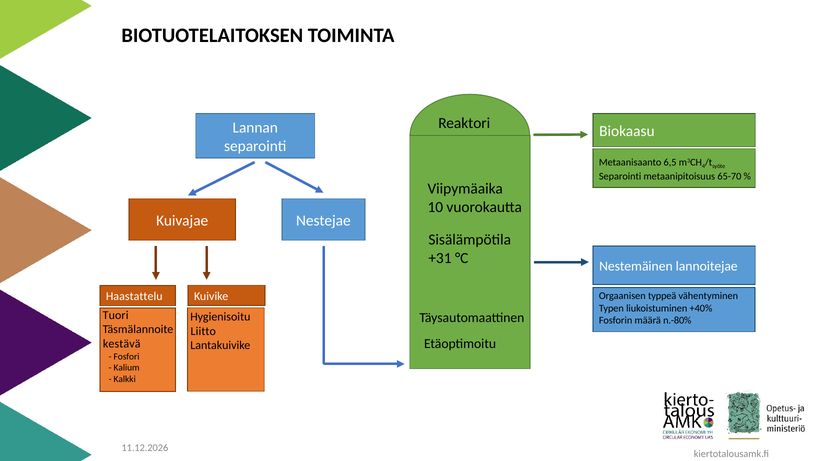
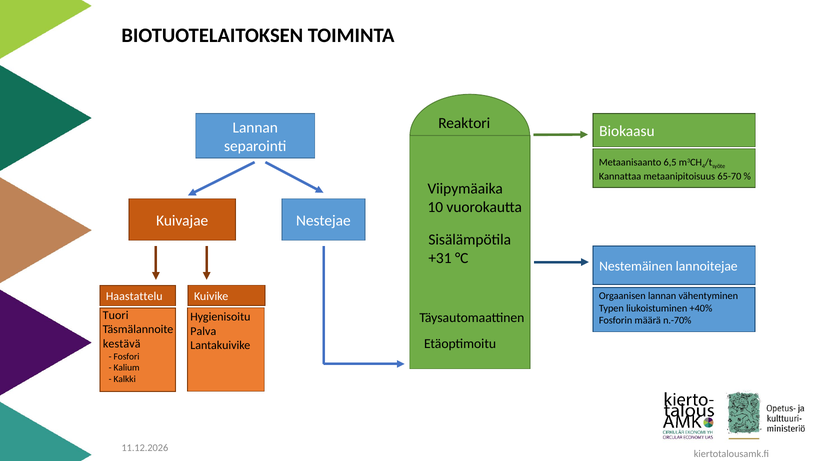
Separointi: Separointi -> Kannattaa (620, 177)
Orgaanisen typpeä: typpeä -> lannan (662, 296)
n.-80%: n.-80% -> n.-70% (677, 321)
Liitto: Liitto -> Palva (203, 331)
